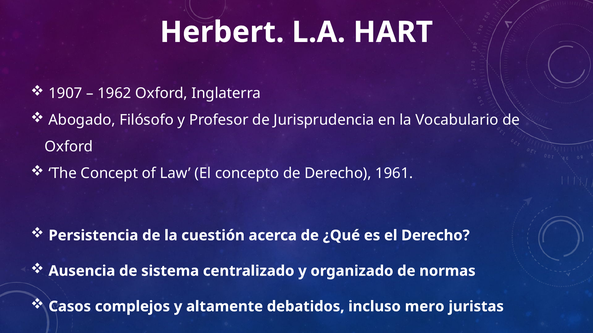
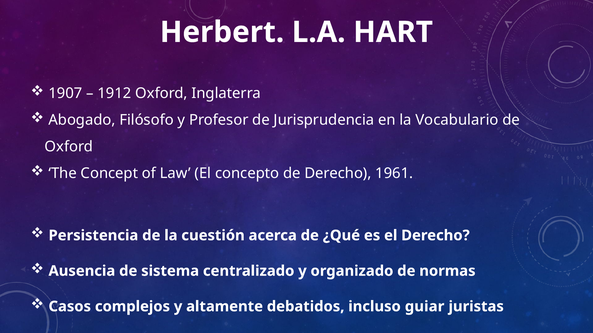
1962: 1962 -> 1912 (114, 93)
mero: mero -> guiar (425, 307)
